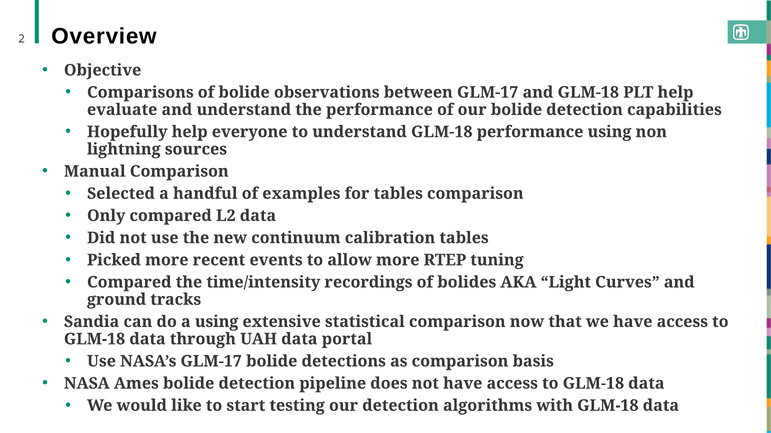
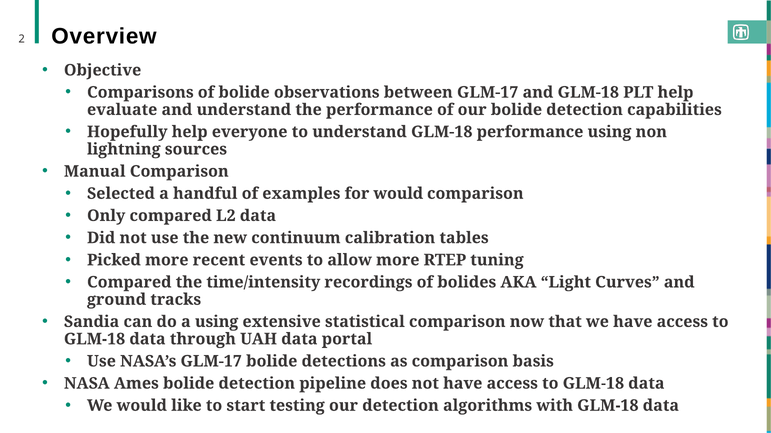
for tables: tables -> would (398, 194)
